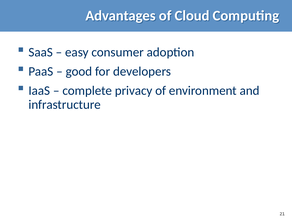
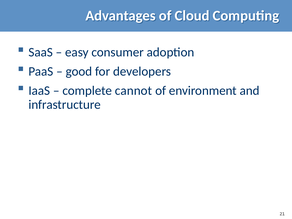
privacy: privacy -> cannot (133, 91)
